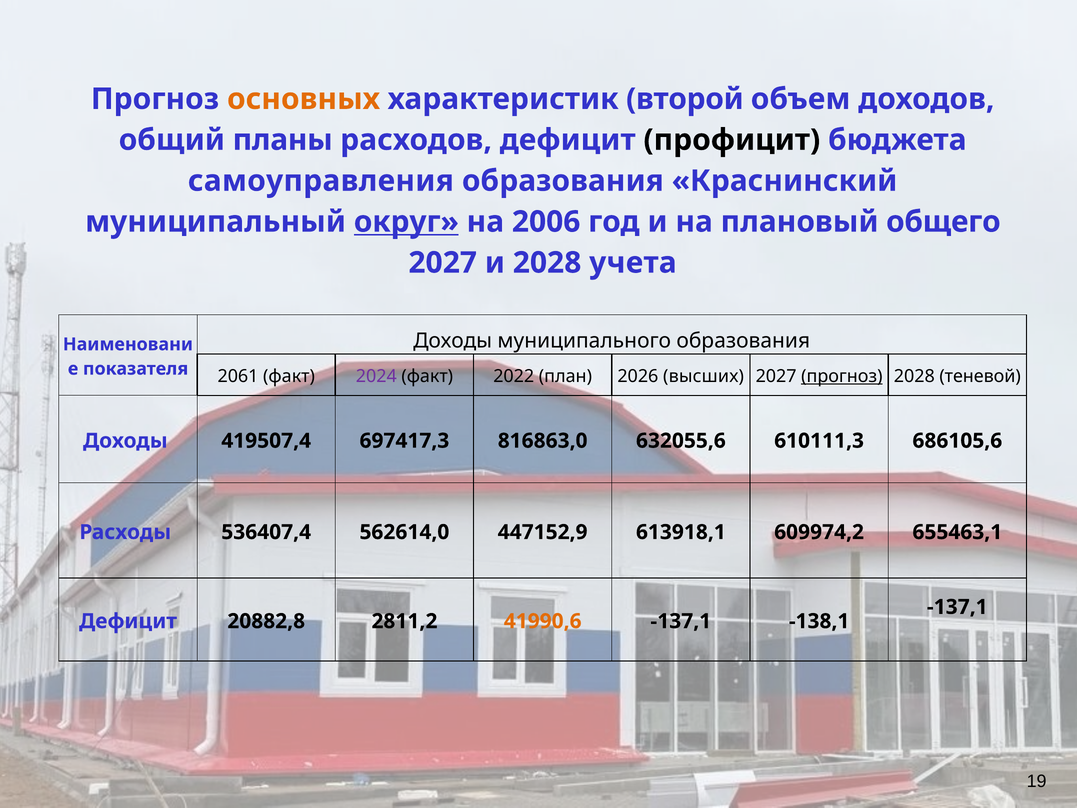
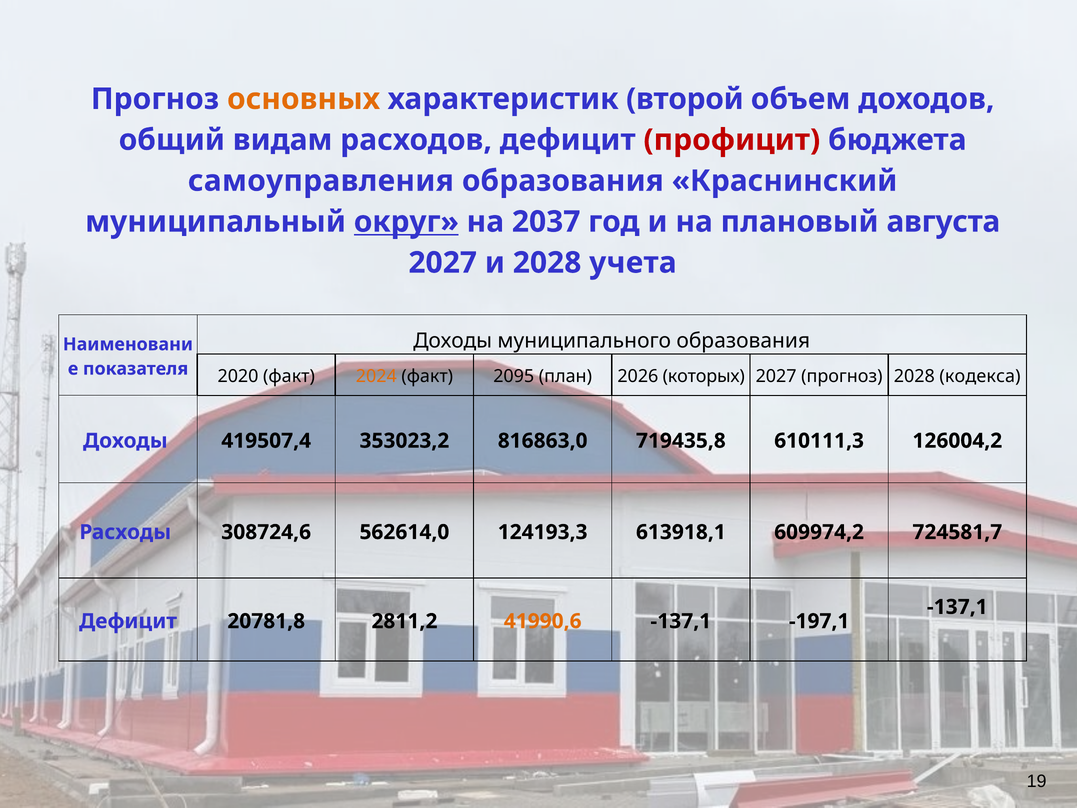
планы: планы -> видам (283, 140)
профицит colour: black -> red (732, 140)
2006: 2006 -> 2037 (546, 222)
общего: общего -> августа (943, 222)
2061: 2061 -> 2020 (238, 376)
2024 colour: purple -> orange (376, 376)
2022: 2022 -> 2095 (514, 376)
высших: высших -> которых (704, 376)
прогноз underline: present -> none (842, 376)
теневой: теневой -> кодекса (980, 376)
697417,3: 697417,3 -> 353023,2 (404, 441)
632055,6: 632055,6 -> 719435,8 (681, 441)
686105,6: 686105,6 -> 126004,2 (957, 441)
536407,4: 536407,4 -> 308724,6 (266, 532)
447152,9: 447152,9 -> 124193,3 (543, 532)
655463,1: 655463,1 -> 724581,7 (957, 532)
20882,8: 20882,8 -> 20781,8 (266, 621)
-138,1: -138,1 -> -197,1 (819, 621)
